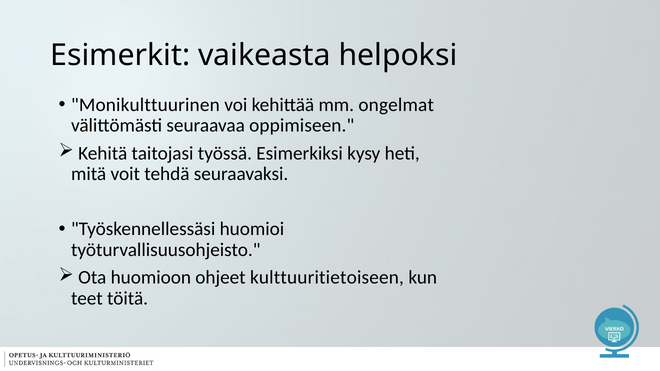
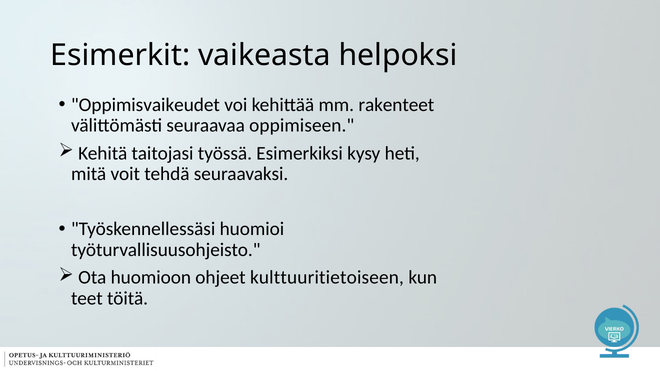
Monikulttuurinen: Monikulttuurinen -> Oppimisvaikeudet (145, 105)
ongelmat: ongelmat -> rakenteet (396, 105)
